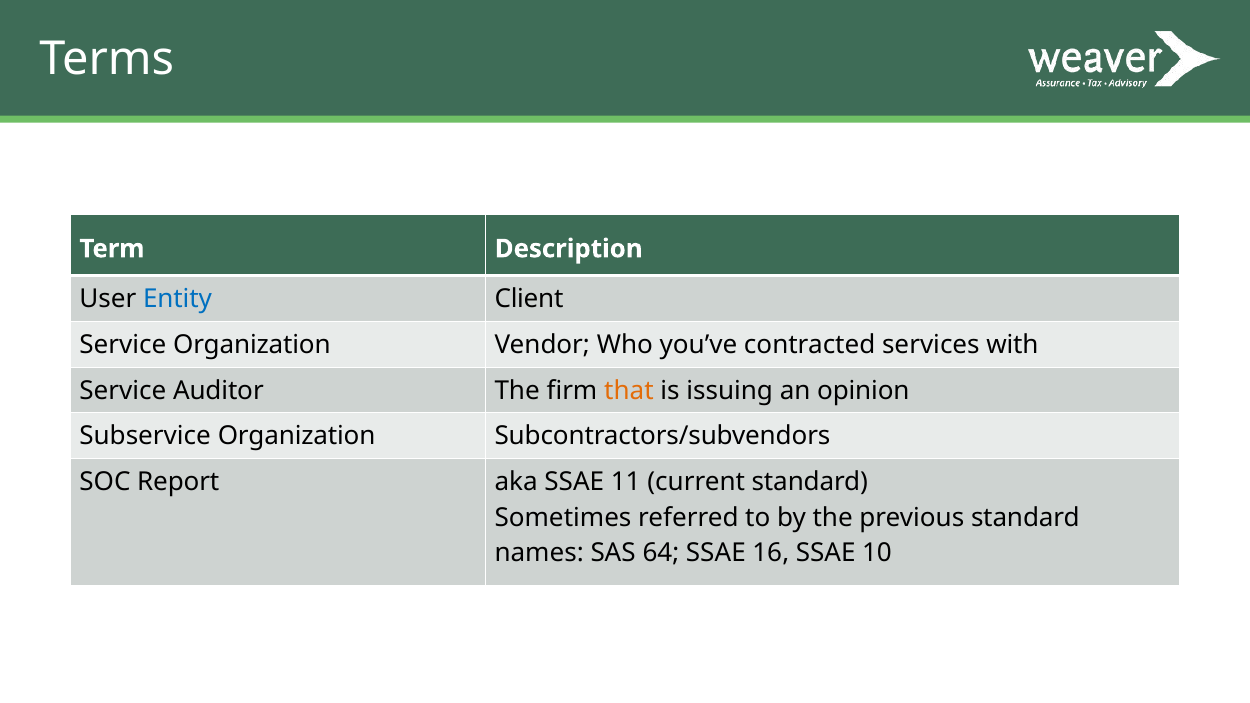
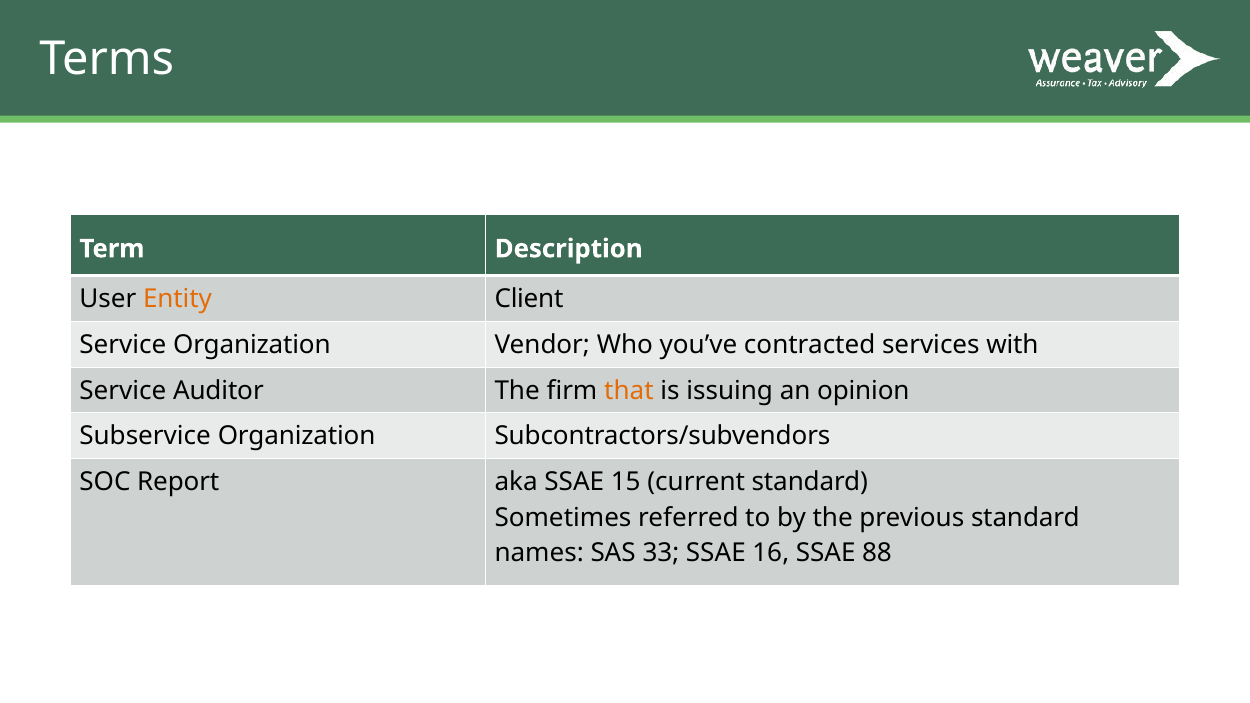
Entity colour: blue -> orange (177, 299)
11: 11 -> 15 (626, 482)
64: 64 -> 33 (661, 553)
10: 10 -> 88 (877, 553)
